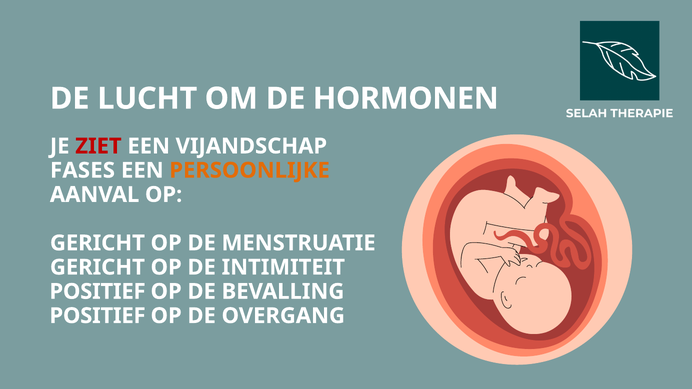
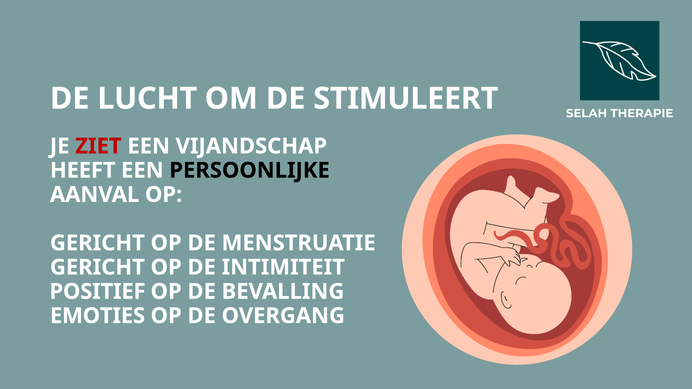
HORMONEN: HORMONEN -> STIMULEERT (406, 99)
FASES: FASES -> HEEFT (83, 170)
PERSOONLIJKE colour: orange -> black (250, 170)
POSITIEF: POSITIEF -> EMOTIES (98, 316)
